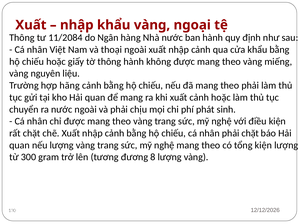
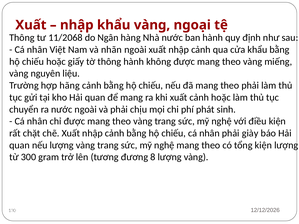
11/2084: 11/2084 -> 11/2068 (65, 38)
thoại: thoại -> nhãn (111, 50)
phải chặt: chặt -> giày (250, 133)
